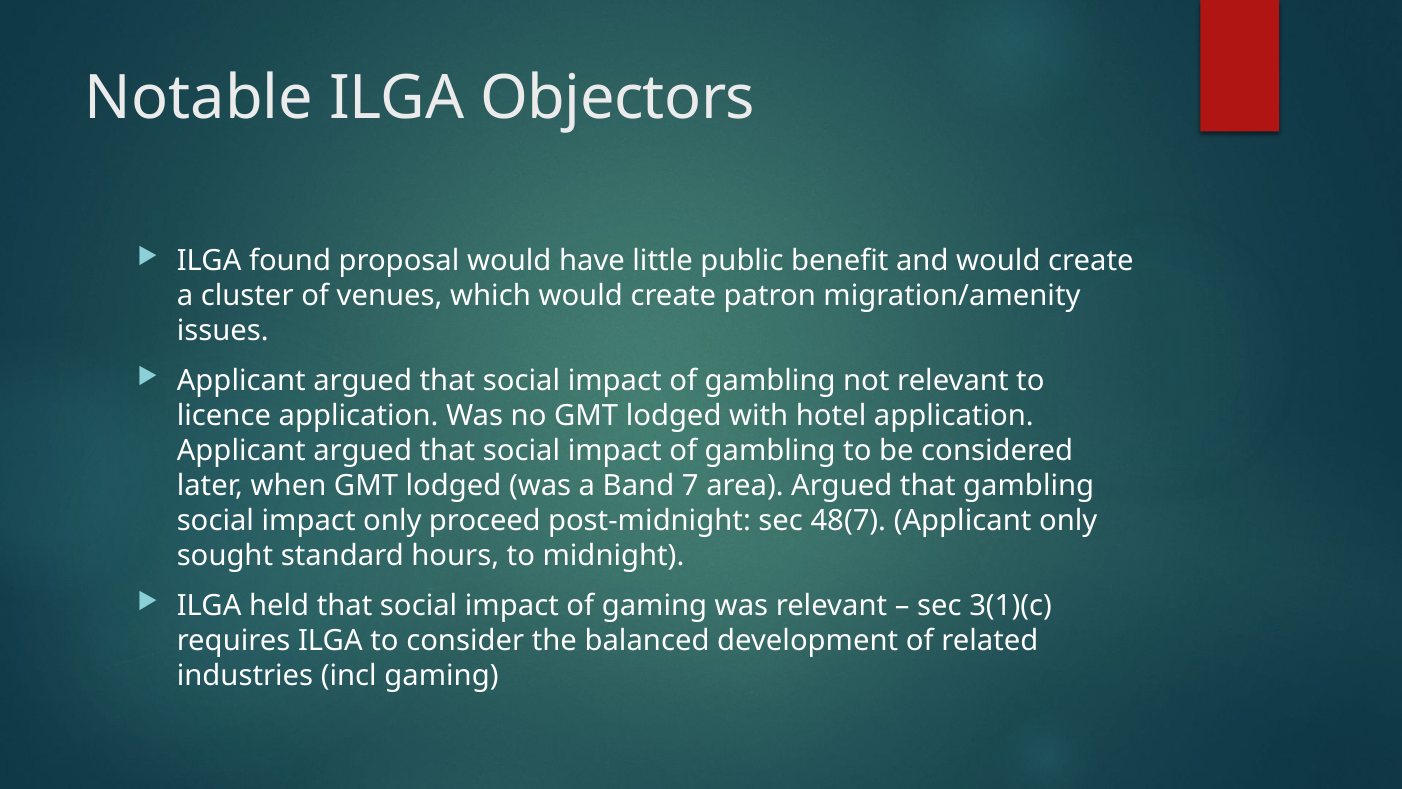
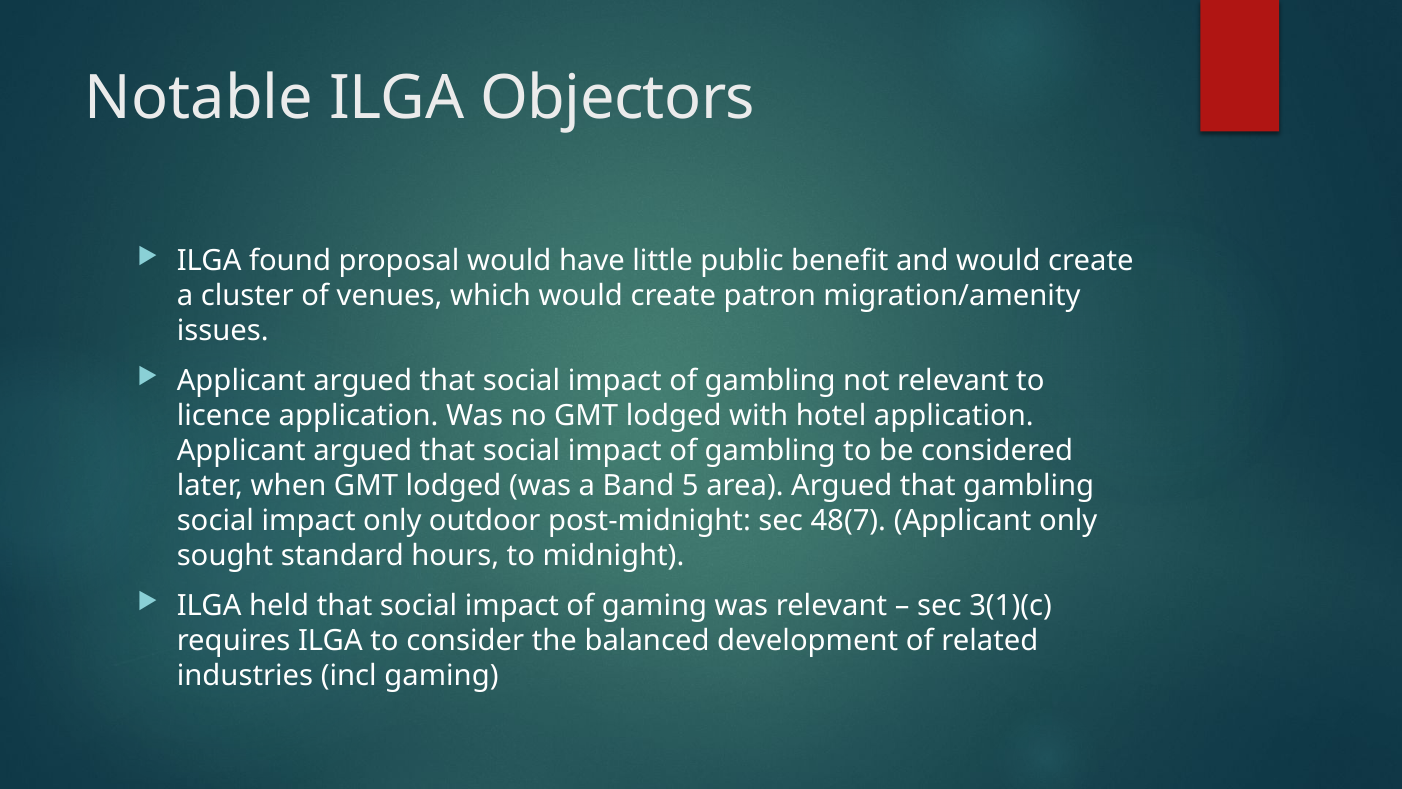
7: 7 -> 5 (690, 486)
proceed: proceed -> outdoor (485, 521)
